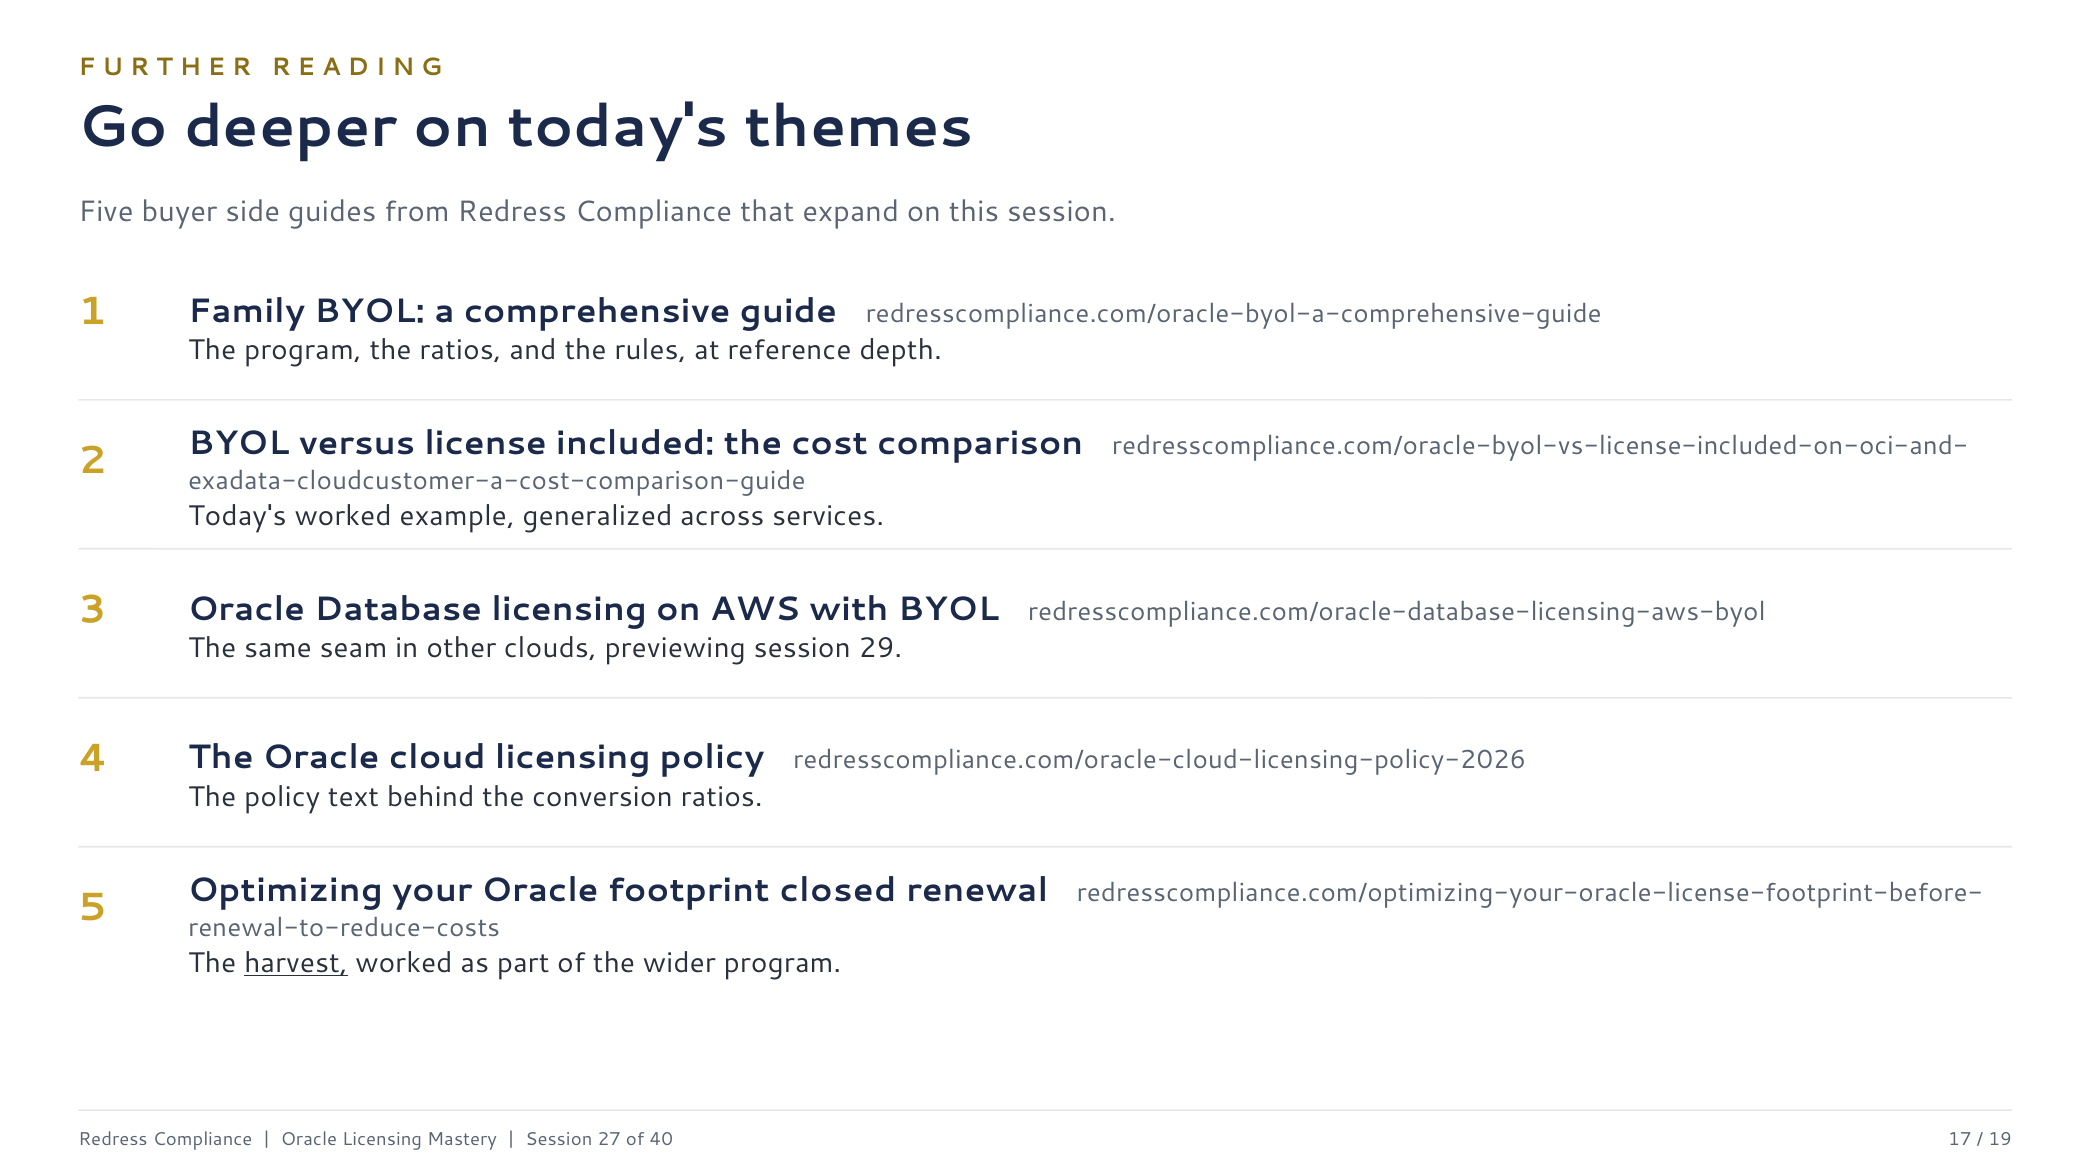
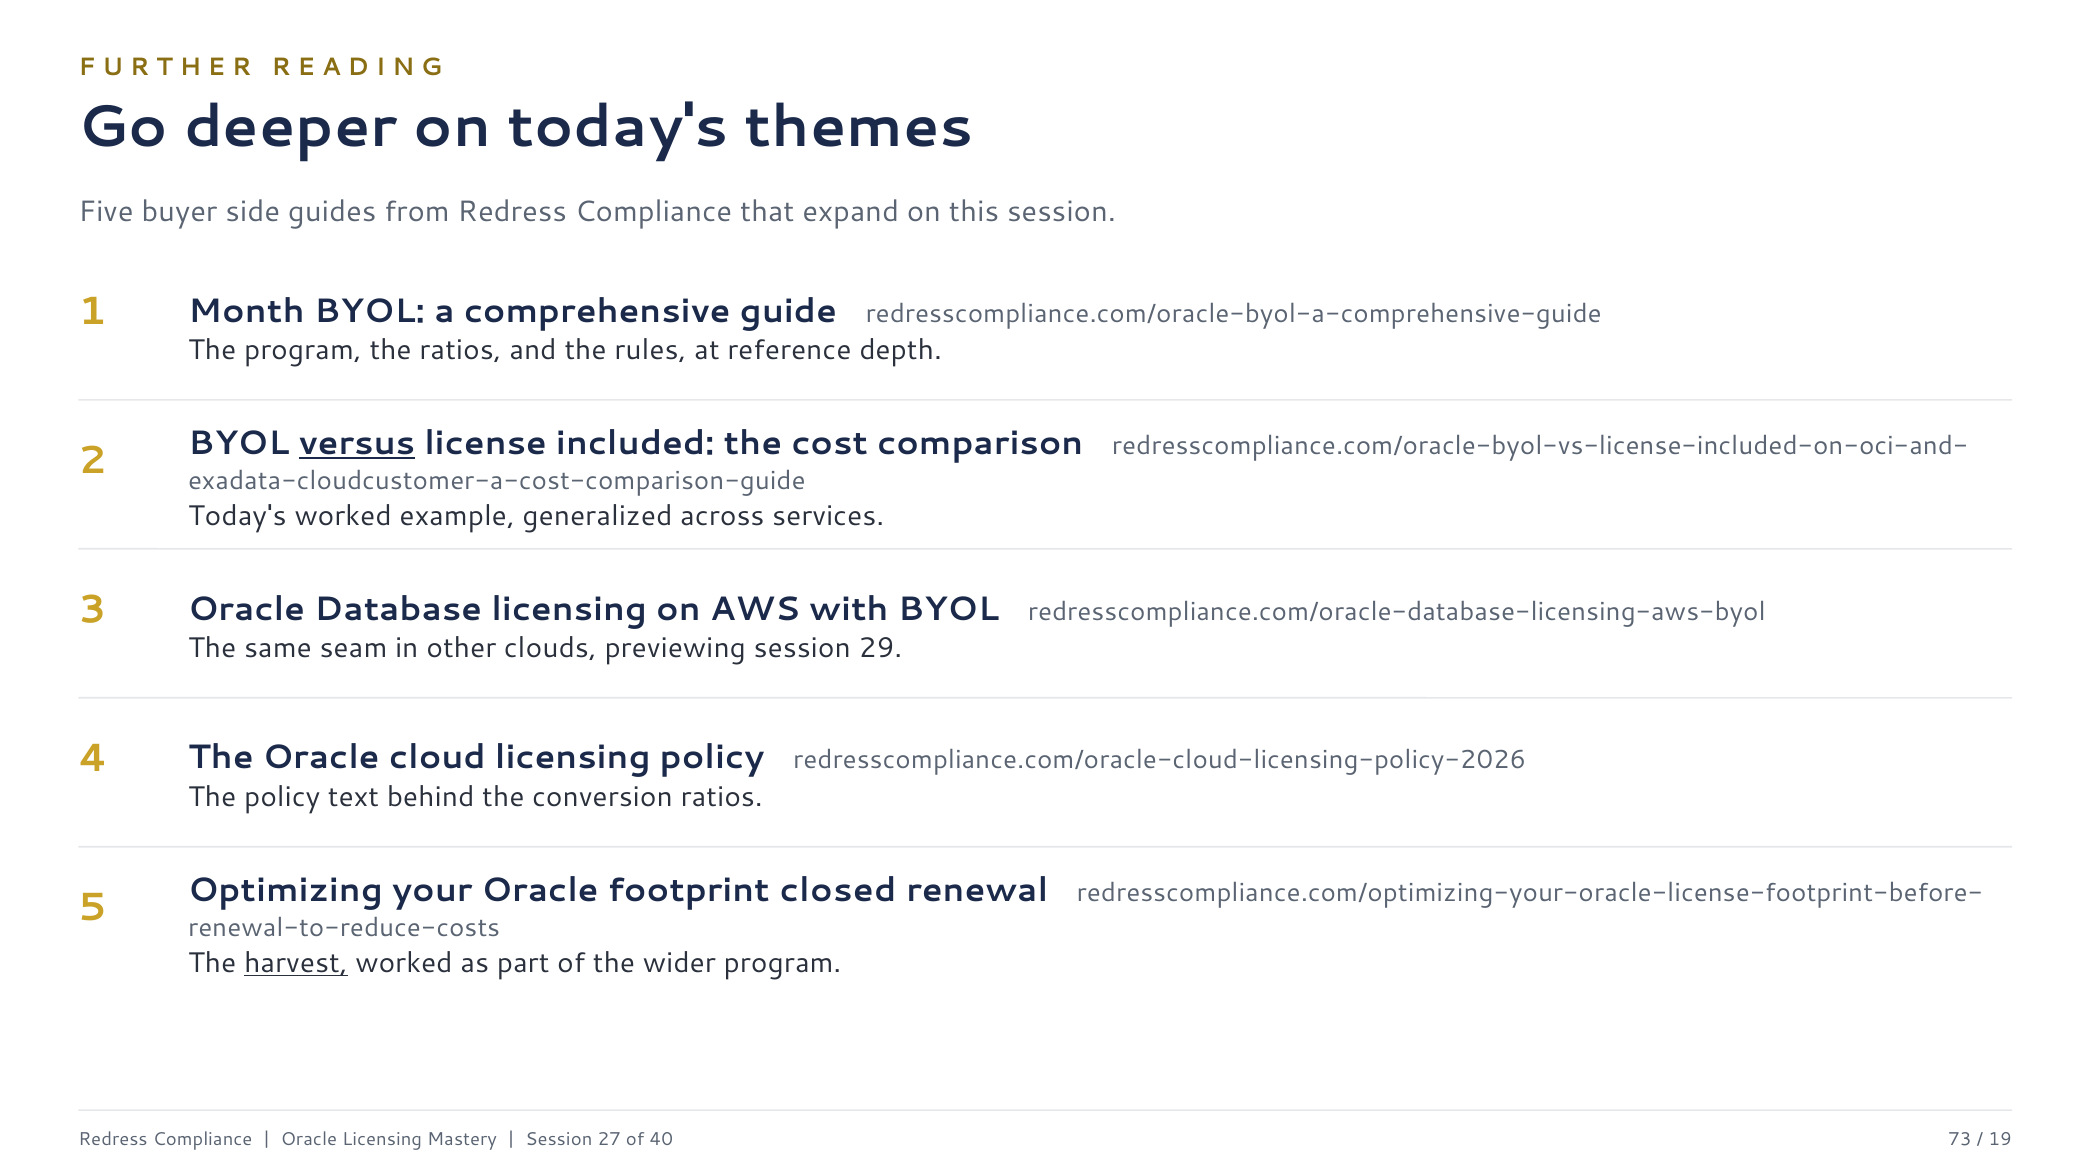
Family: Family -> Month (246, 311)
versus underline: none -> present (357, 443)
17: 17 -> 73 (1960, 1140)
